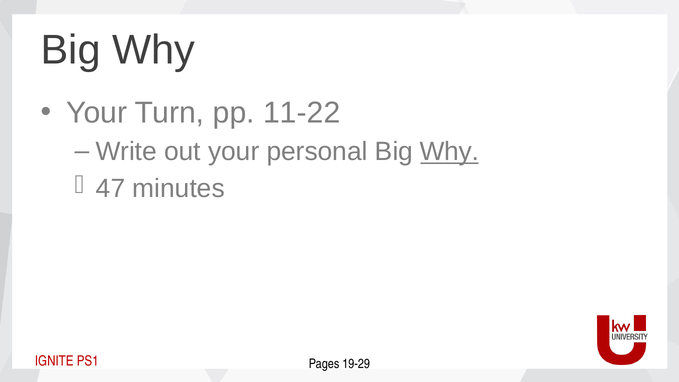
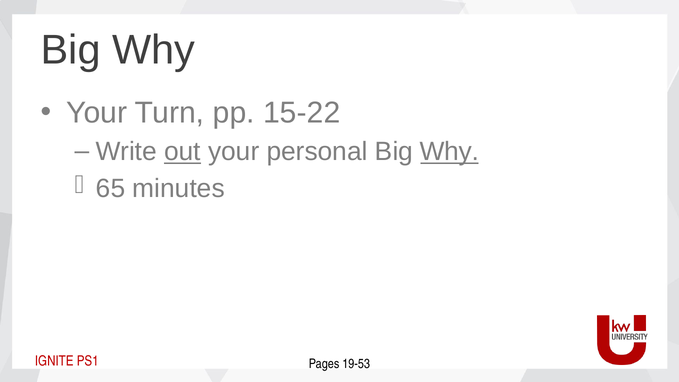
11-22: 11-22 -> 15-22 (302, 113)
out underline: none -> present (182, 152)
47: 47 -> 65 (111, 189)
19-29: 19-29 -> 19-53 (356, 364)
